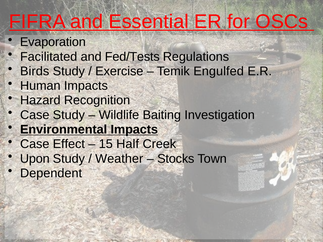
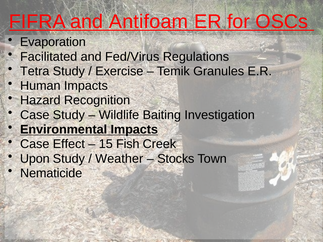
Essential: Essential -> Antifoam (149, 22)
Fed/Tests: Fed/Tests -> Fed/Virus (132, 57)
Birds: Birds -> Tetra (35, 71)
Engulfed: Engulfed -> Granules (219, 71)
Half: Half -> Fish (128, 144)
Dependent: Dependent -> Nematicide (51, 173)
